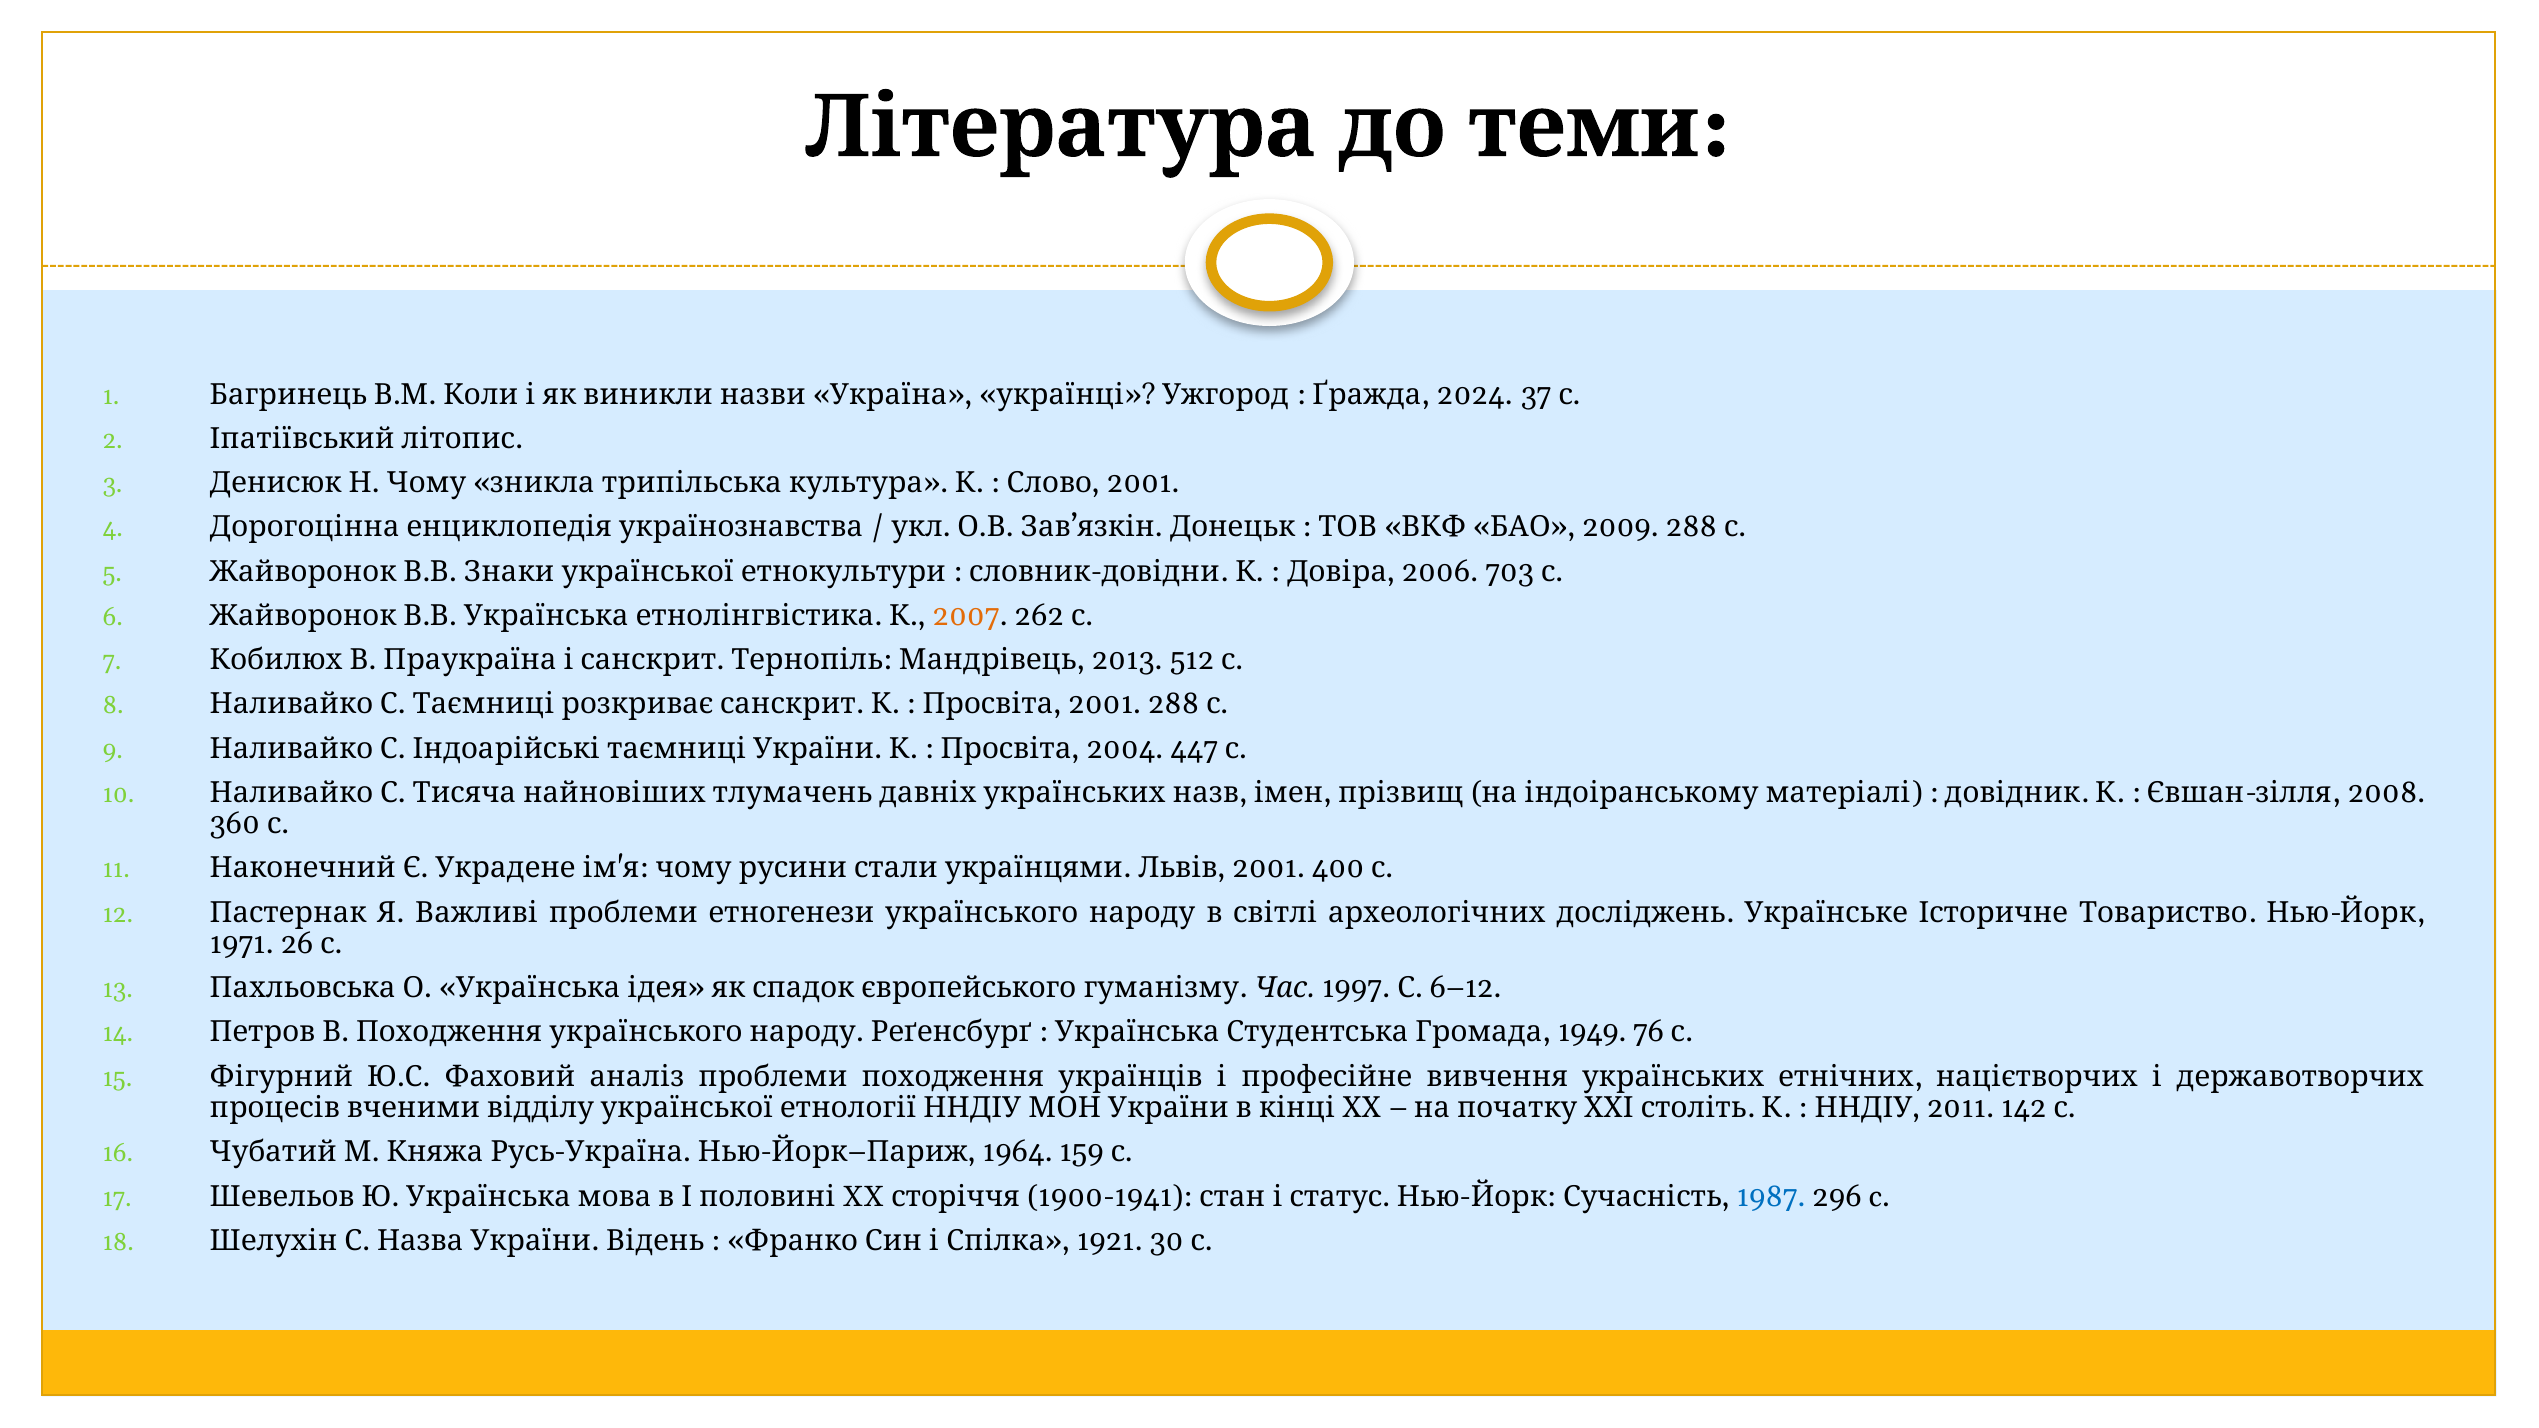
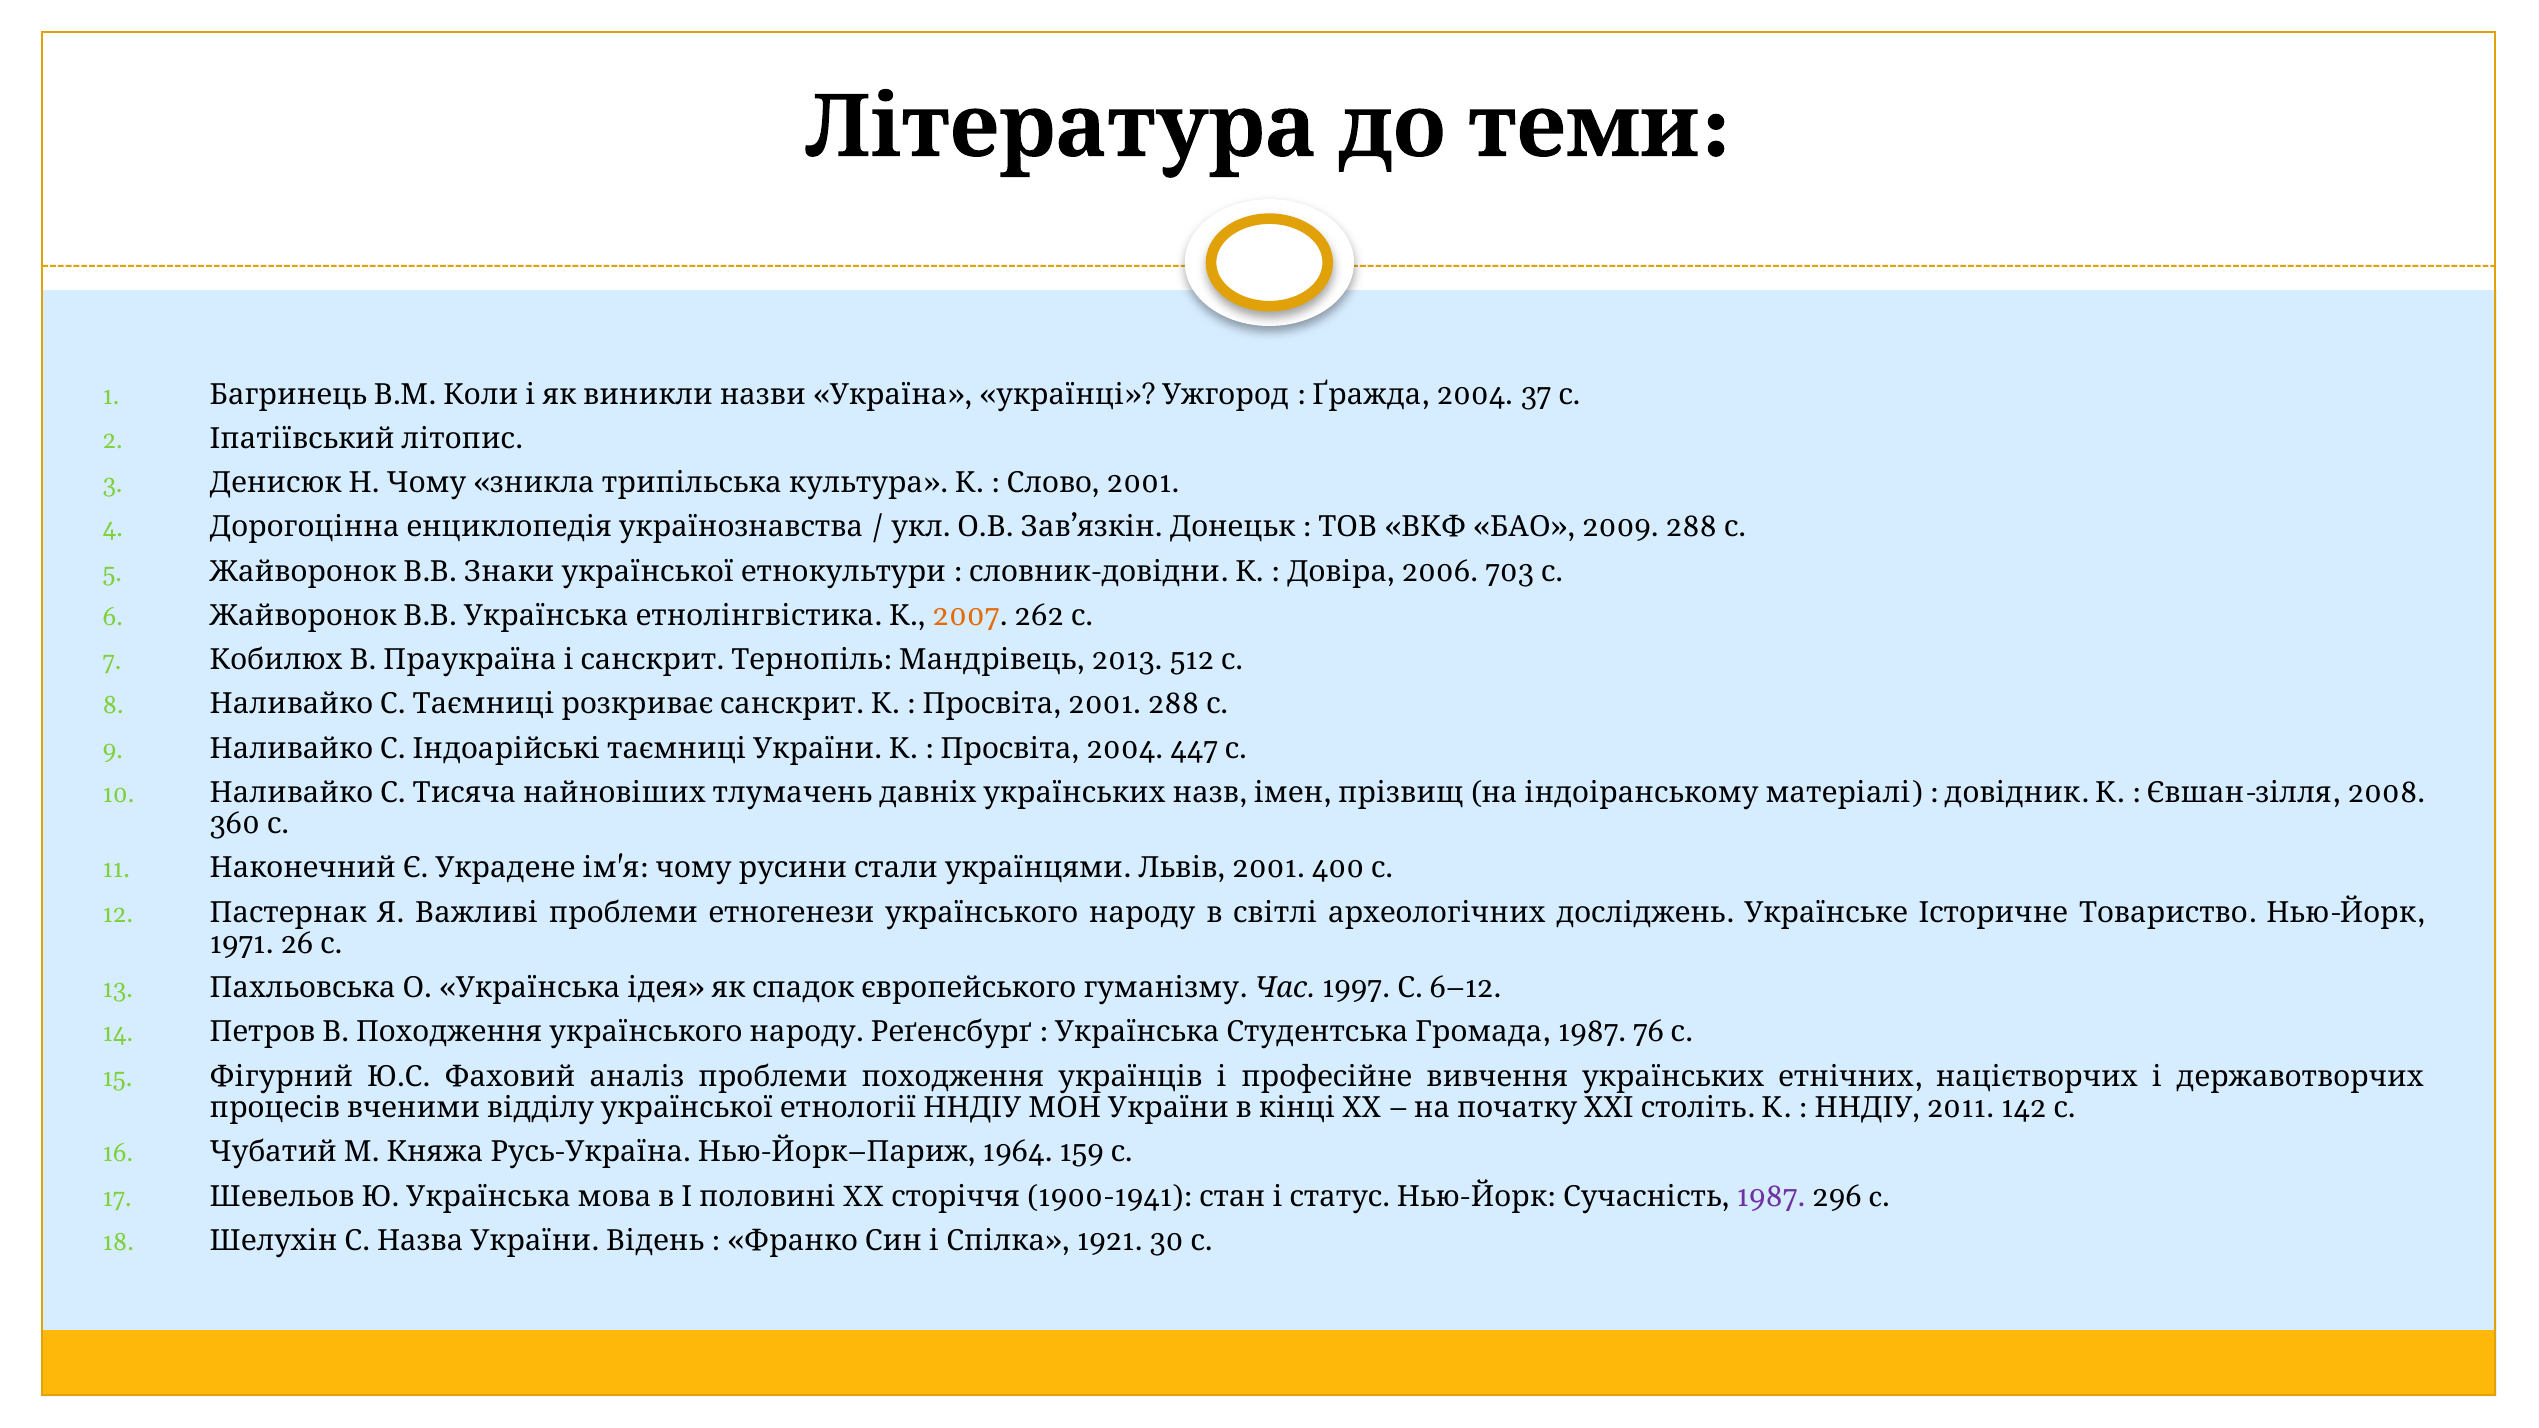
2024: 2024 -> 2004 (1475, 395)
1949: 1949 -> 1987 (1592, 1032)
1987 colour: blue -> purple (1771, 1197)
